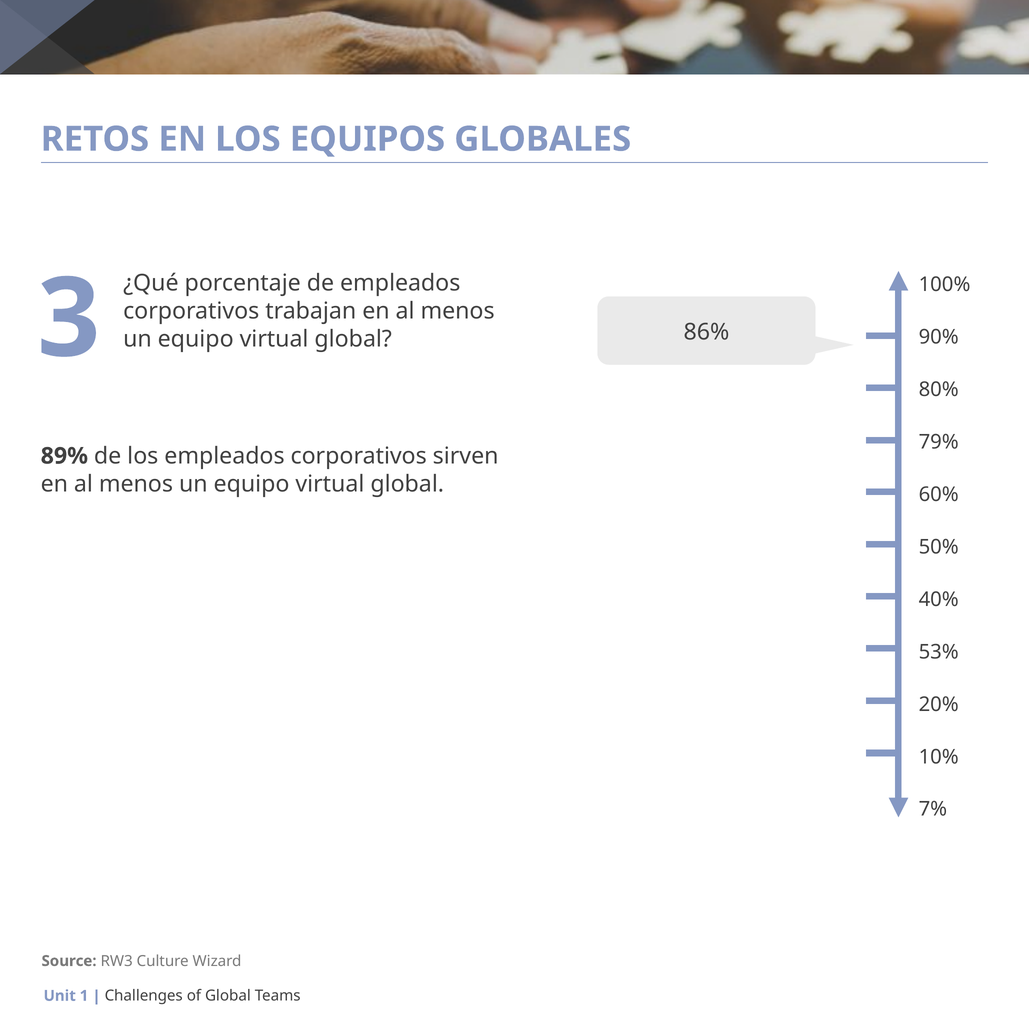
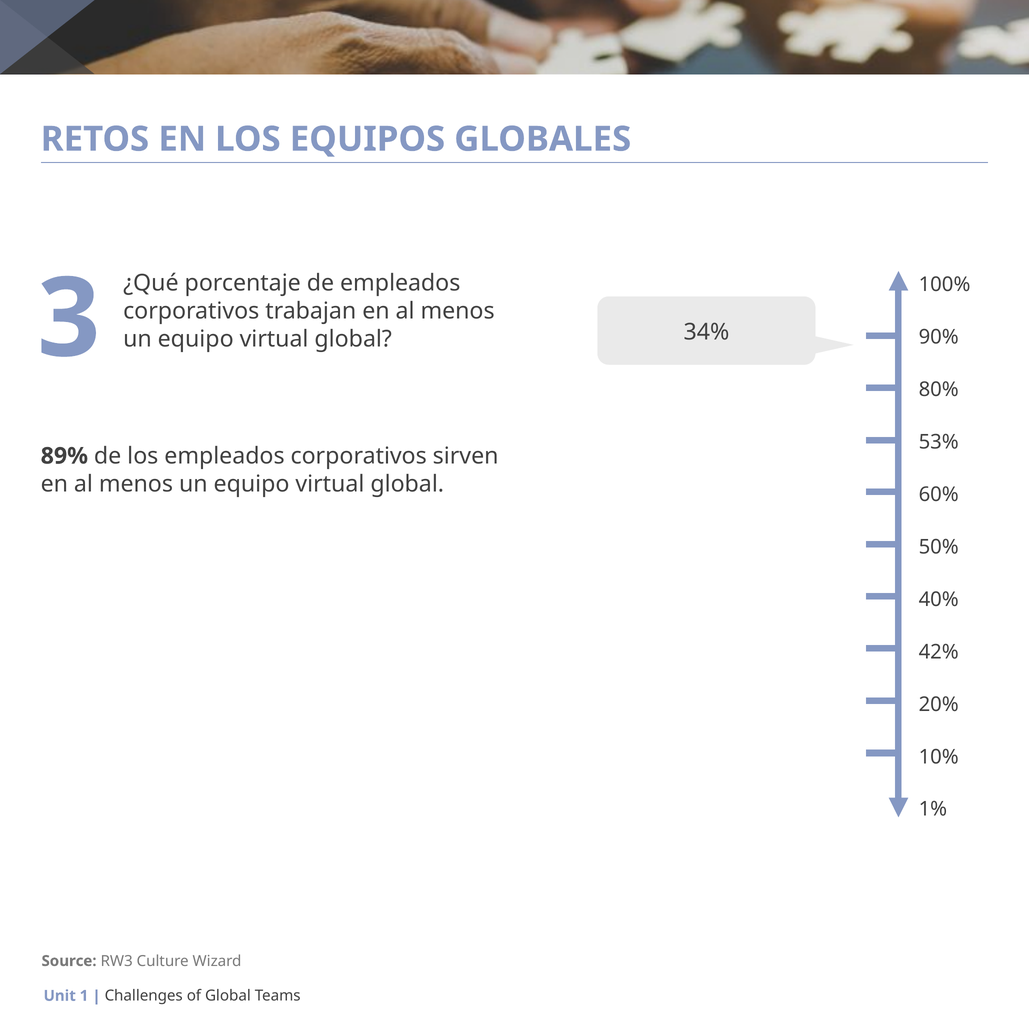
86%: 86% -> 34% (706, 332)
79%: 79% -> 53% (939, 442)
53%: 53% -> 42% (939, 652)
7%: 7% -> 1% (933, 809)
